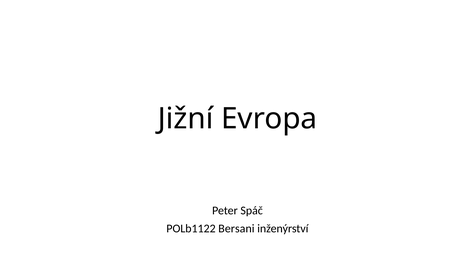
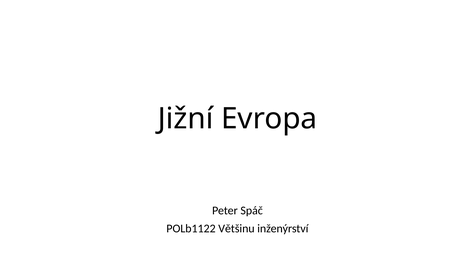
Bersani: Bersani -> Většinu (236, 229)
